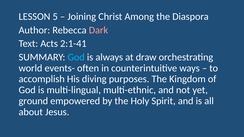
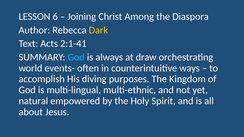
5: 5 -> 6 (55, 17)
Dark colour: pink -> yellow (98, 30)
ground: ground -> natural (33, 101)
